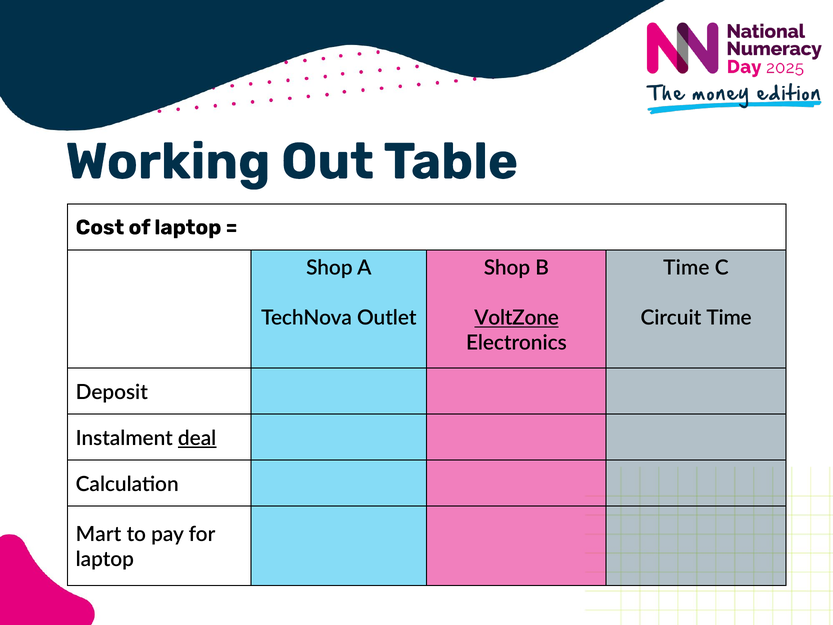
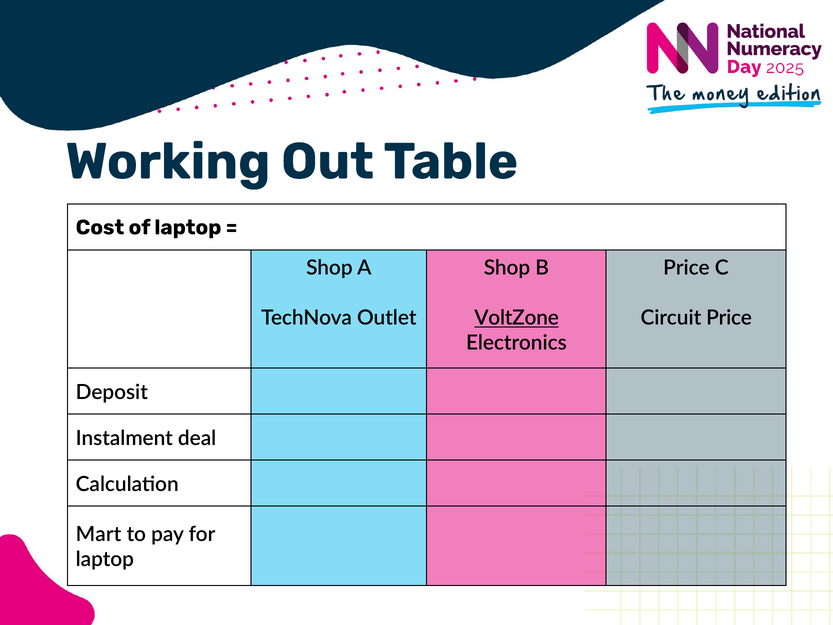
Time: Time -> Price (686, 268)
Circuit Time: Time -> Price (729, 318)
deal underline: present -> none (197, 438)
